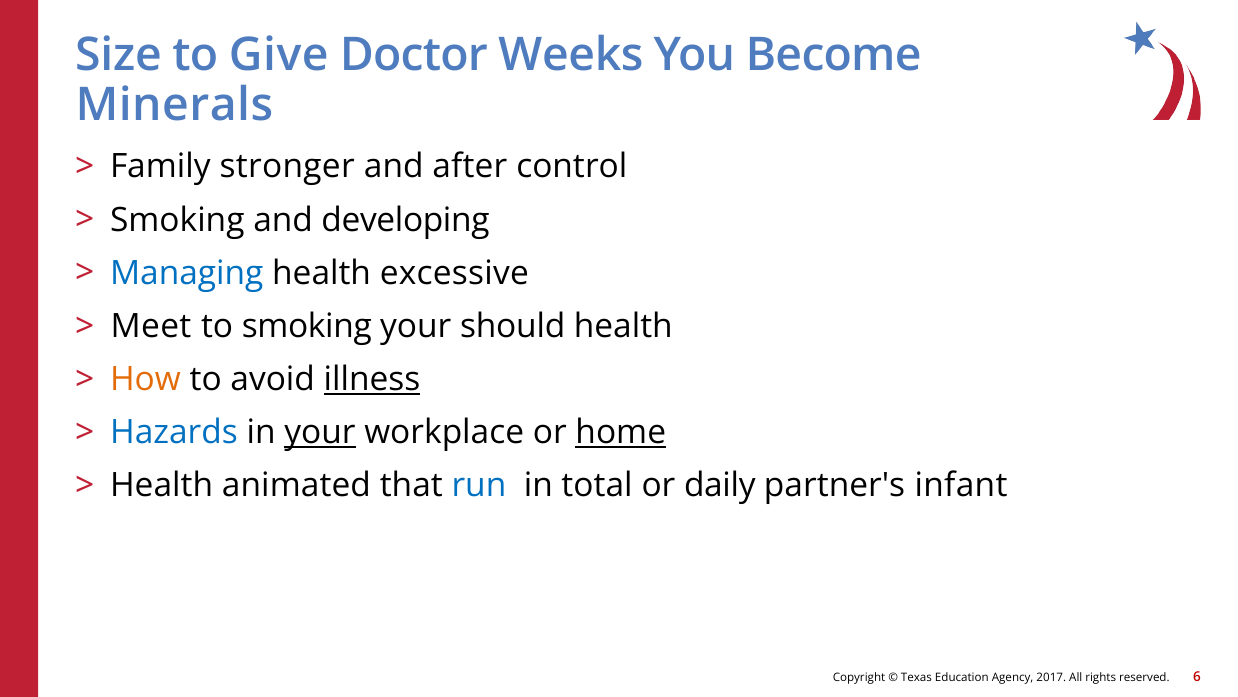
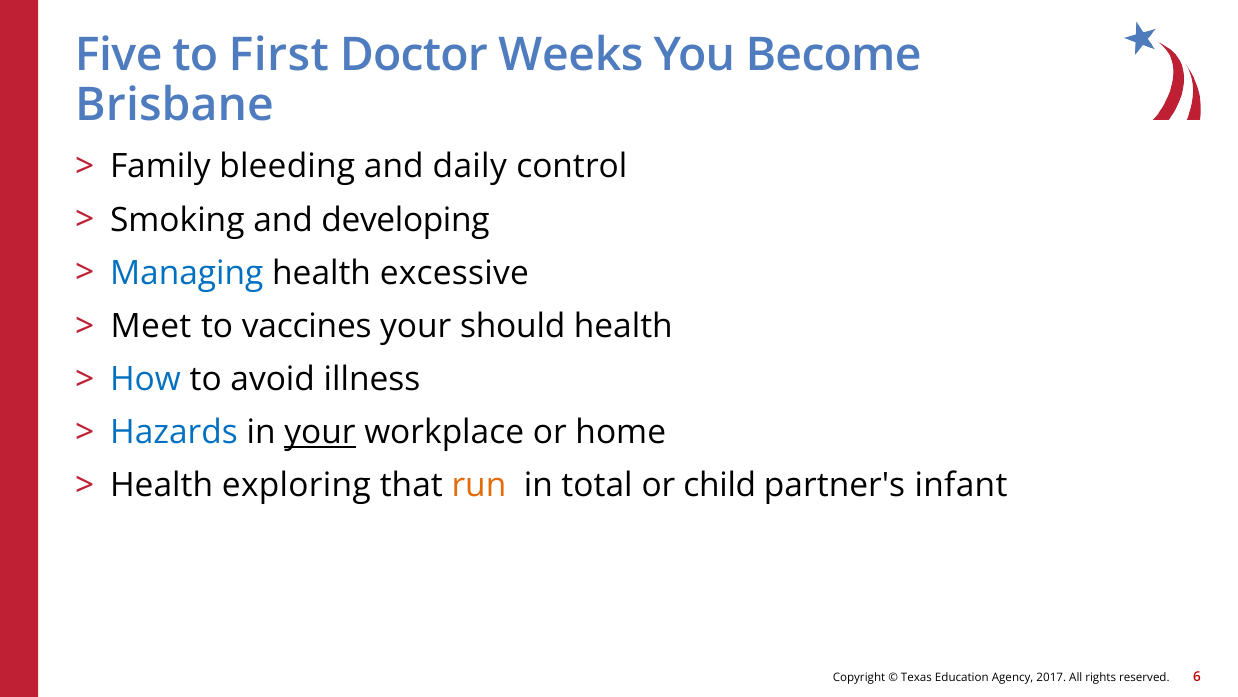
Size: Size -> Five (119, 55)
Give: Give -> First (279, 55)
Minerals: Minerals -> Brisbane (175, 105)
stronger: stronger -> bleeding (287, 167)
after: after -> daily (470, 167)
to smoking: smoking -> vaccines (307, 326)
How colour: orange -> blue (145, 379)
illness underline: present -> none (372, 379)
home underline: present -> none (621, 432)
animated: animated -> exploring (296, 485)
run colour: blue -> orange (479, 485)
daily: daily -> child (720, 485)
